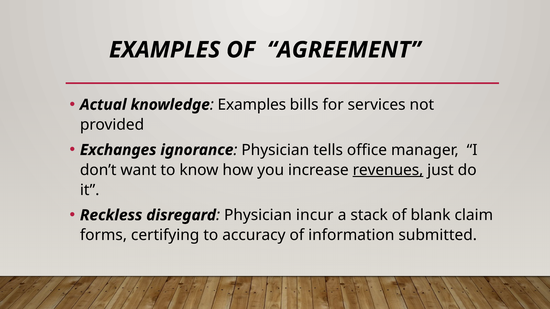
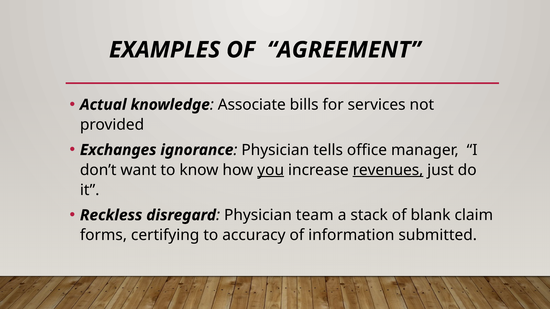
Examples: Examples -> Associate (252, 105)
you underline: none -> present (271, 170)
incur: incur -> team (315, 215)
